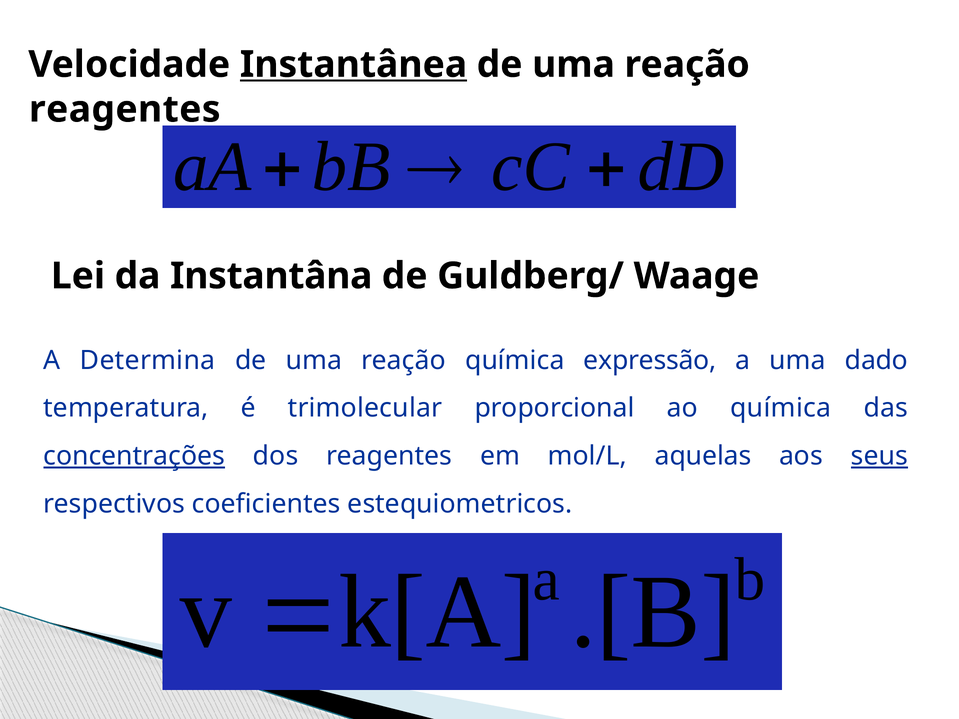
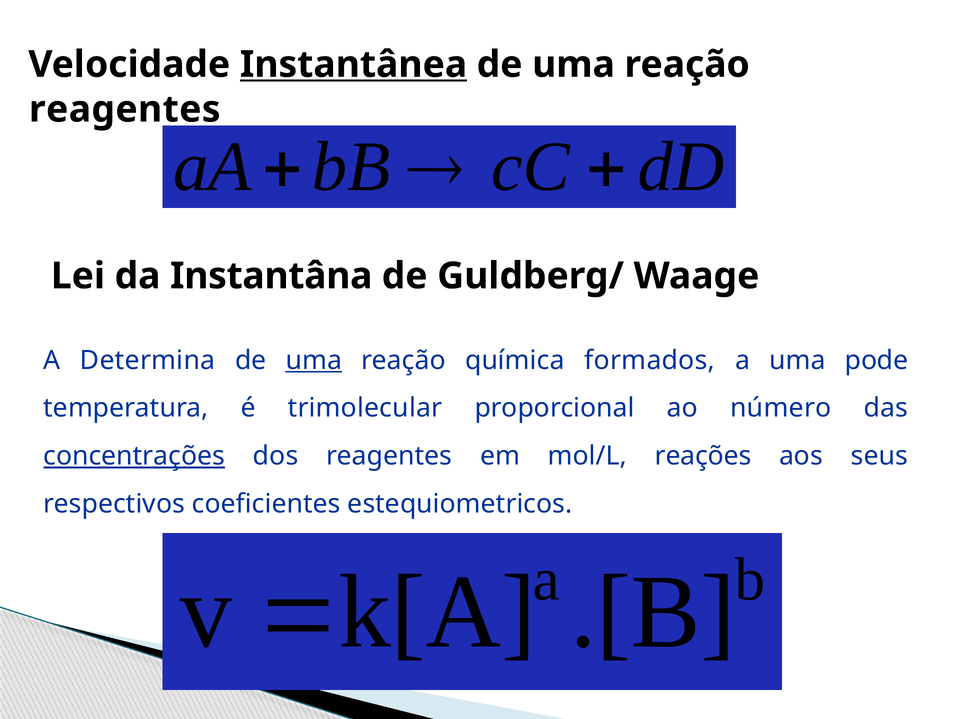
uma underline: none -> present (314, 360)
expressão: expressão -> formados (650, 360)
dado: dado -> pode (876, 360)
ao química: química -> número (781, 408)
aquelas: aquelas -> reações (703, 456)
seus underline: present -> none (879, 456)
